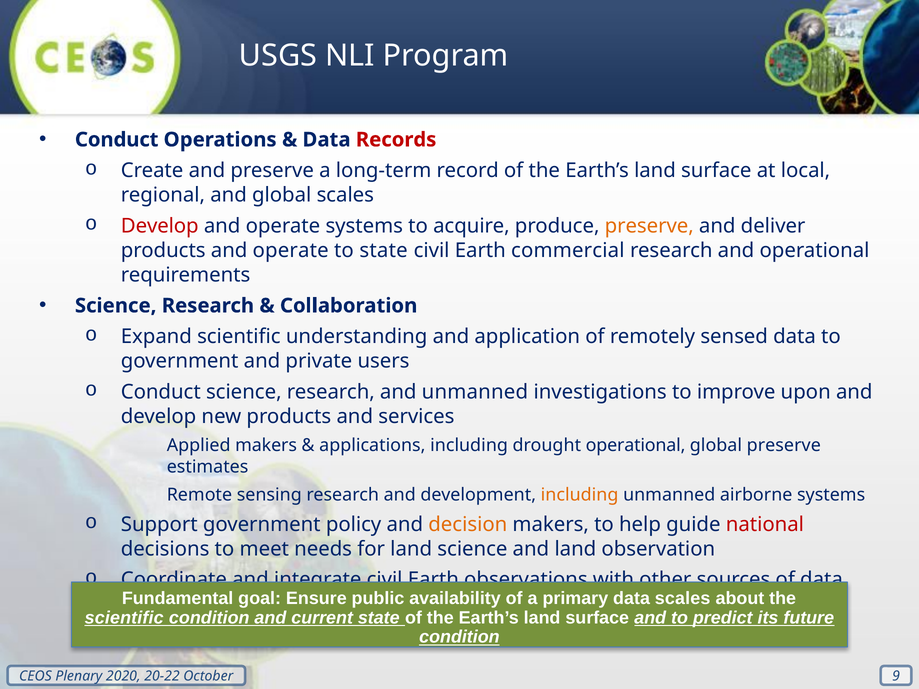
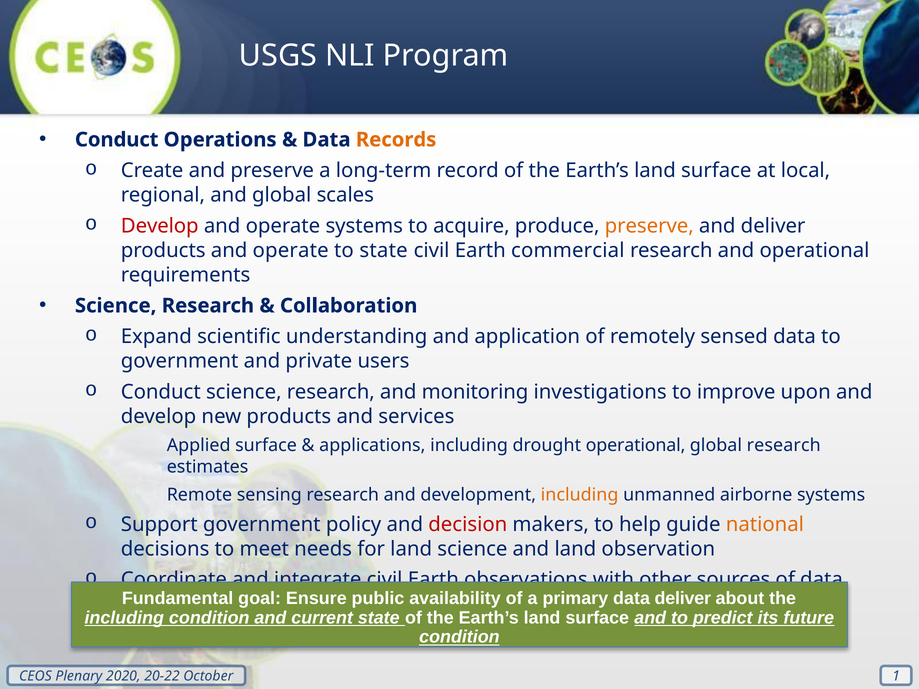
Records colour: red -> orange (396, 140)
and unmanned: unmanned -> monitoring (475, 392)
Applied makers: makers -> surface (266, 446)
global preserve: preserve -> research (784, 446)
decision colour: orange -> red (468, 524)
national colour: red -> orange (765, 524)
scales: scales -> deliver (683, 599)
scientific: scientific -> including (124, 618)
9: 9 -> 1 (896, 677)
